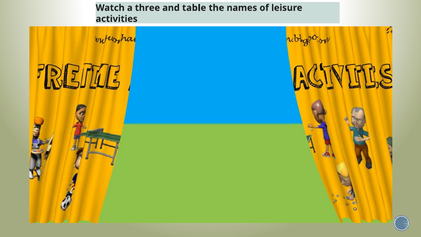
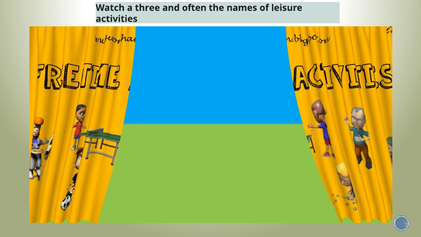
table: table -> often (194, 8)
